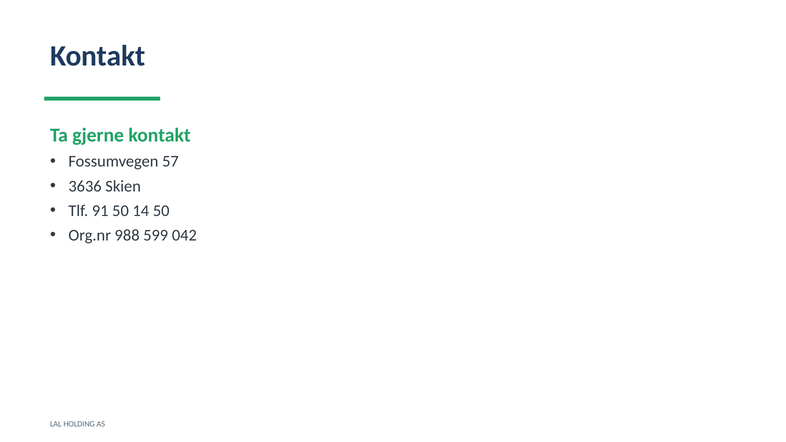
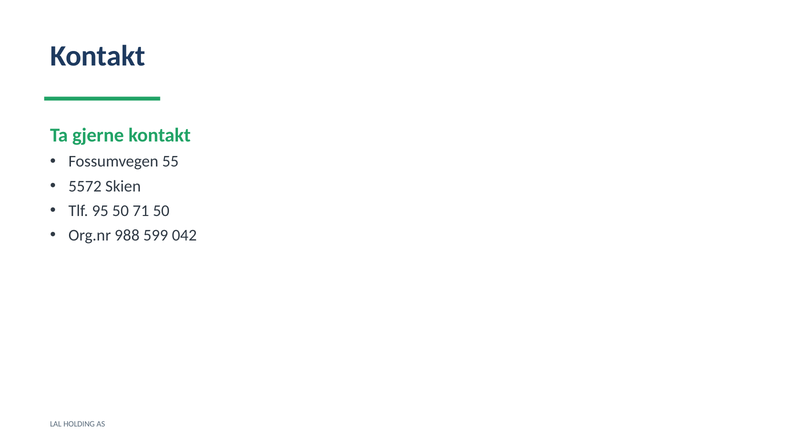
57: 57 -> 55 (170, 162)
3636: 3636 -> 5572 (85, 186)
91: 91 -> 95 (100, 211)
14: 14 -> 71 (141, 211)
